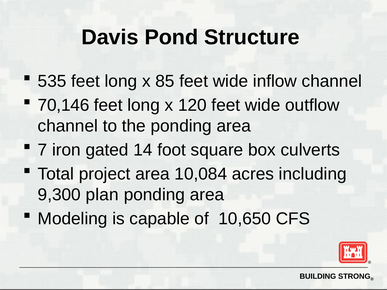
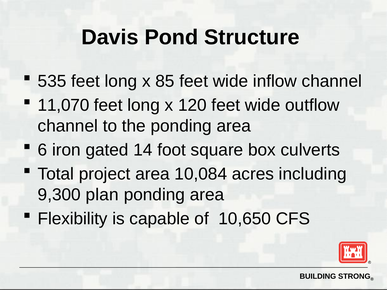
70,146: 70,146 -> 11,070 (63, 105)
7: 7 -> 6 (43, 150)
Modeling: Modeling -> Flexibility (73, 219)
